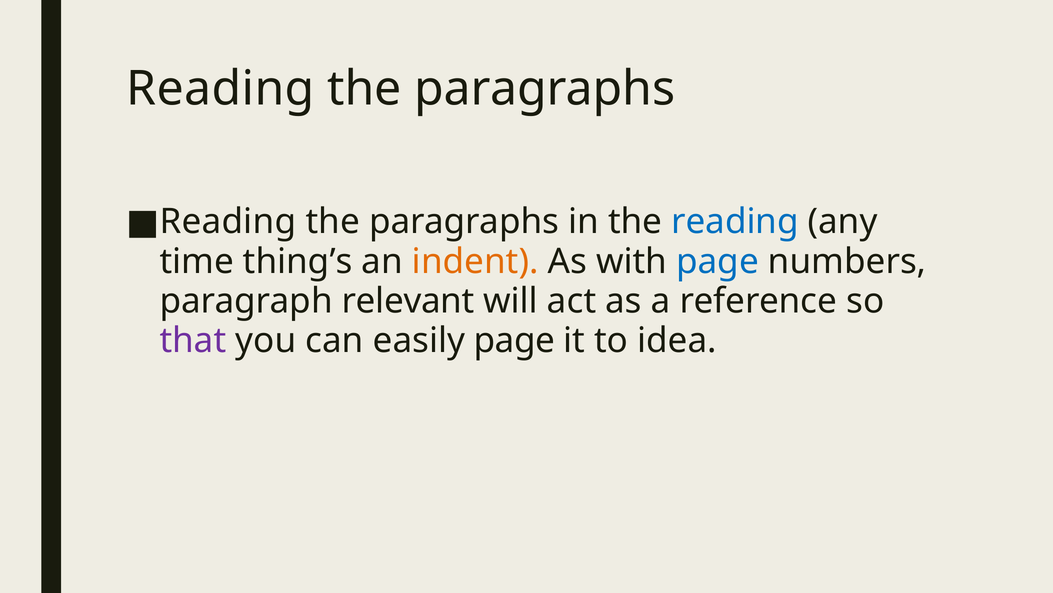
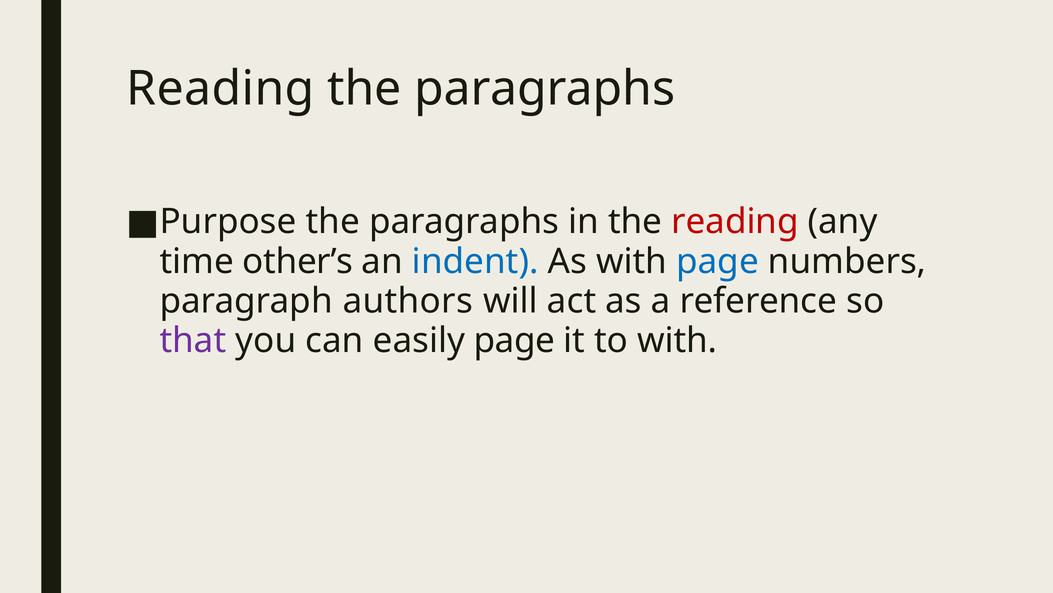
Reading: Reading -> Purpose (228, 222)
reading colour: blue -> red (735, 222)
thing’s: thing’s -> other’s (298, 261)
indent colour: orange -> blue (475, 261)
relevant: relevant -> authors (408, 301)
to idea: idea -> with (677, 340)
